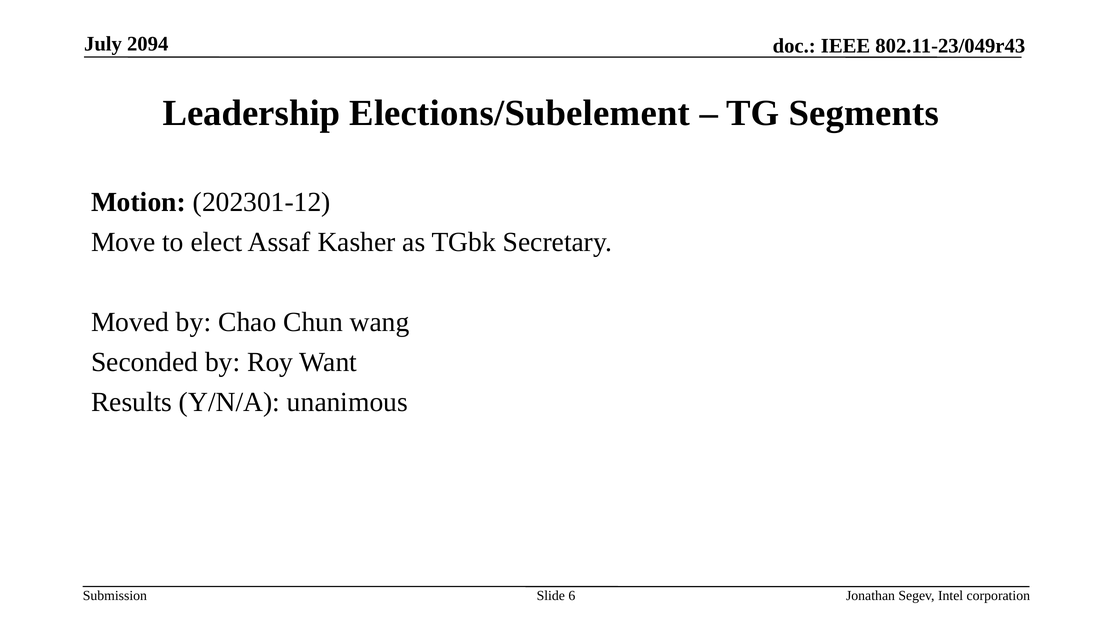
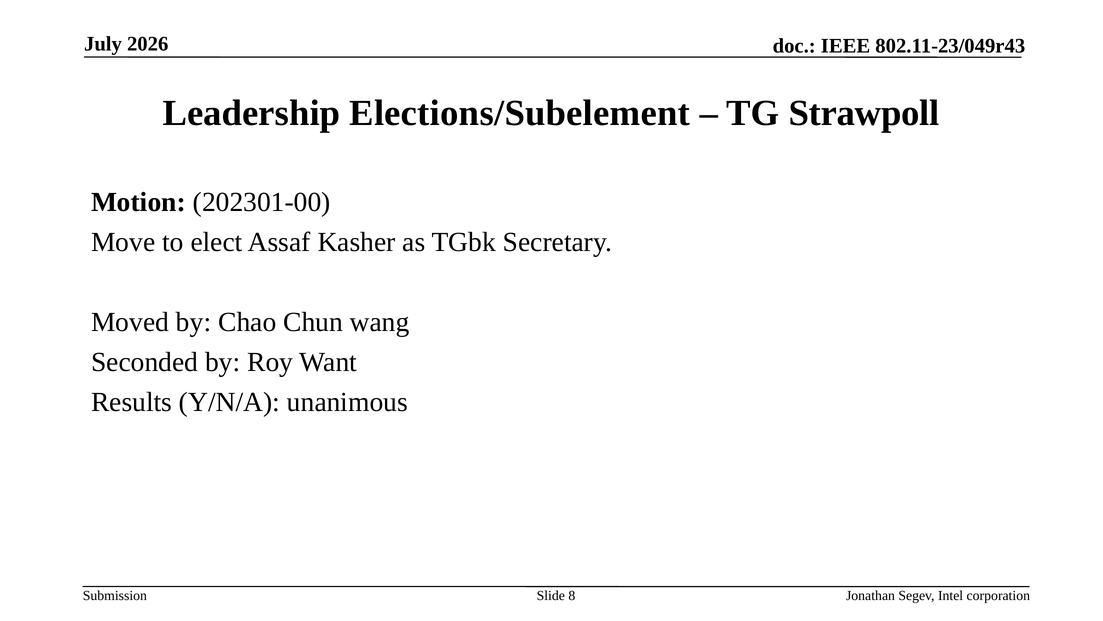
2094: 2094 -> 2026 (148, 44)
Segments: Segments -> Strawpoll (864, 113)
202301-12: 202301-12 -> 202301-00 (262, 202)
6: 6 -> 8 (572, 595)
